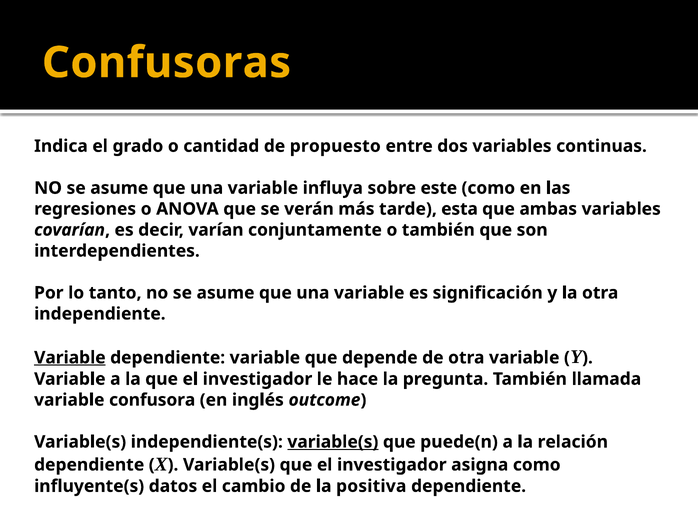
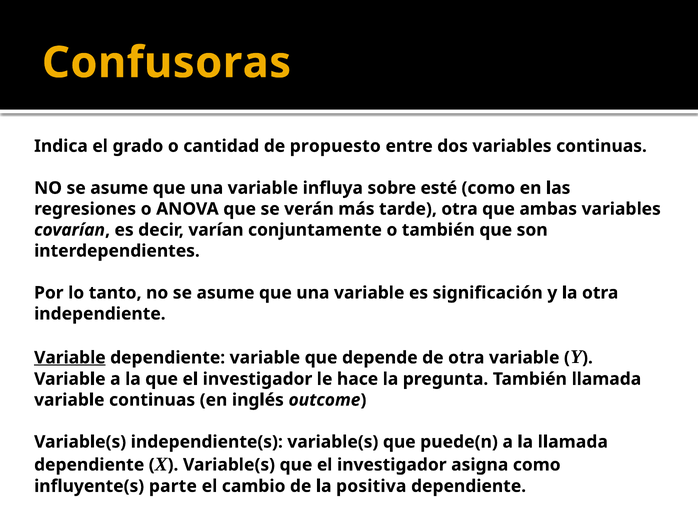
este: este -> esté (439, 188)
tarde esta: esta -> otra (459, 209)
variable confusora: confusora -> continuas (152, 400)
variable(s underline: present -> none (333, 441)
la relación: relación -> llamada (573, 441)
datos: datos -> parte (173, 486)
